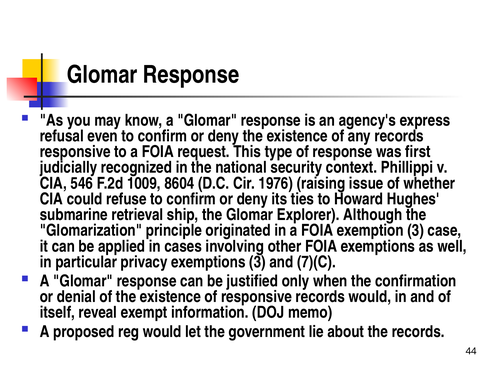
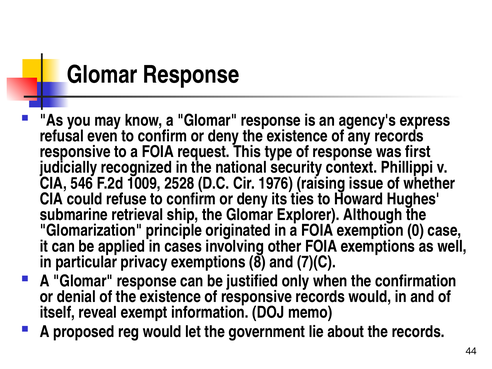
8604: 8604 -> 2528 (179, 183)
exemption 3: 3 -> 0 (416, 231)
exemptions 3: 3 -> 8 (257, 262)
